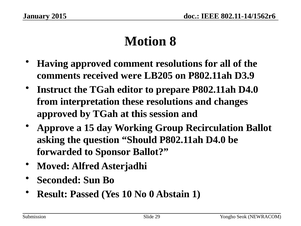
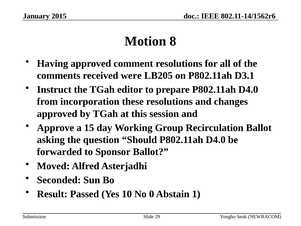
D3.9: D3.9 -> D3.1 (244, 75)
interpretation: interpretation -> incorporation (90, 102)
